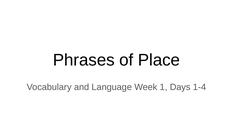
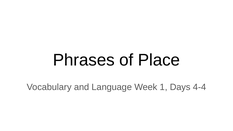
1-4: 1-4 -> 4-4 (200, 87)
